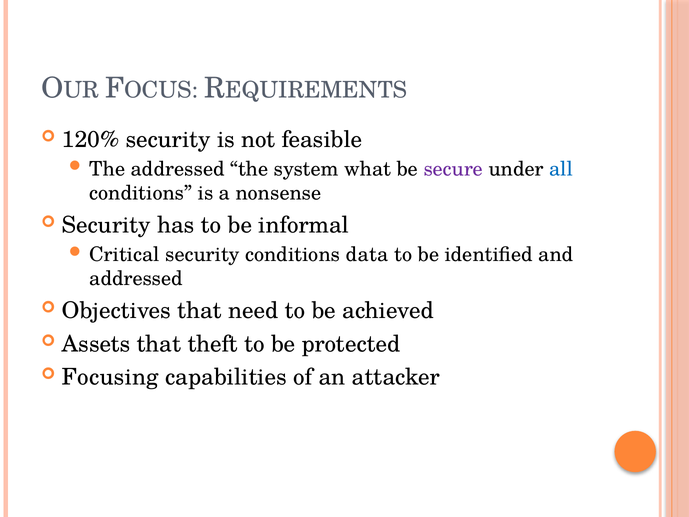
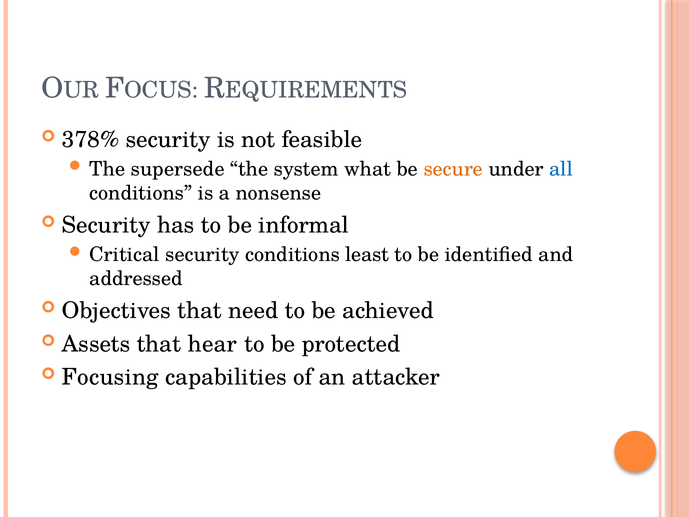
120%: 120% -> 378% (91, 139)
The addressed: addressed -> supersede (178, 169)
secure colour: purple -> orange (453, 169)
data: data -> least (367, 255)
theft: theft -> hear (213, 344)
